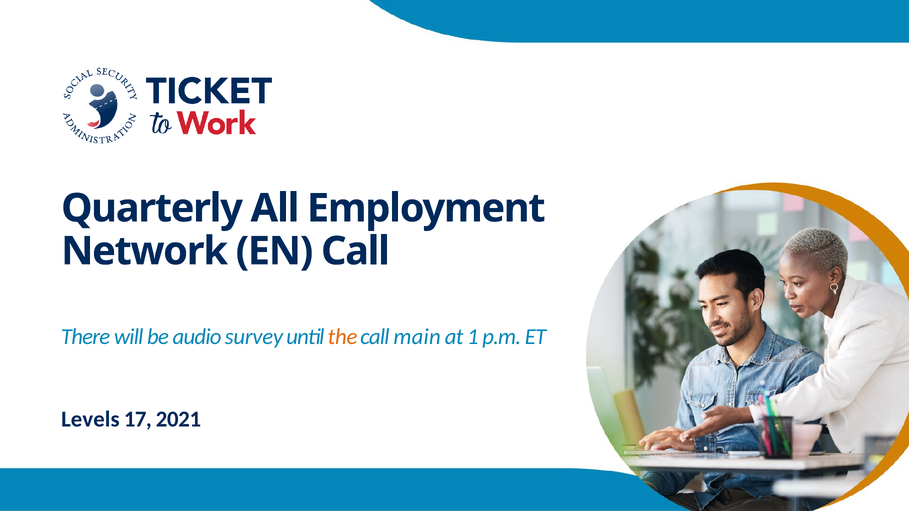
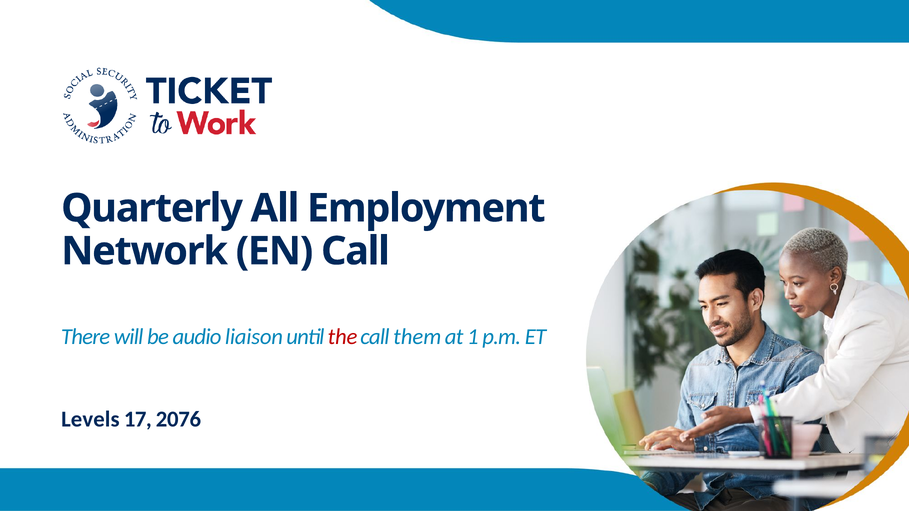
survey: survey -> liaison (254, 337)
the colour: orange -> red (343, 337)
main: main -> them (417, 337)
2021: 2021 -> 2076 (178, 420)
